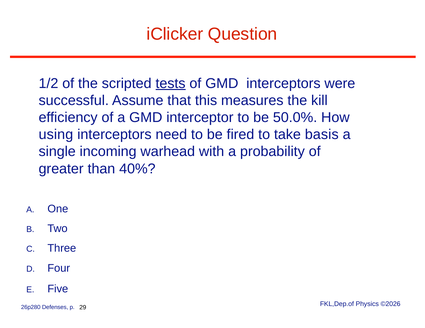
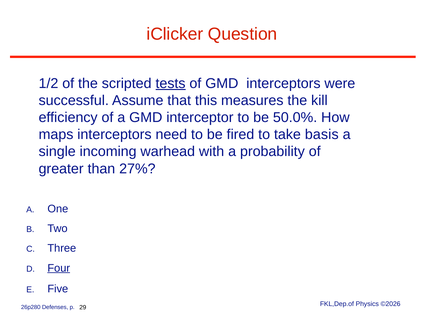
using: using -> maps (56, 135)
40%: 40% -> 27% (137, 169)
Four underline: none -> present (59, 268)
